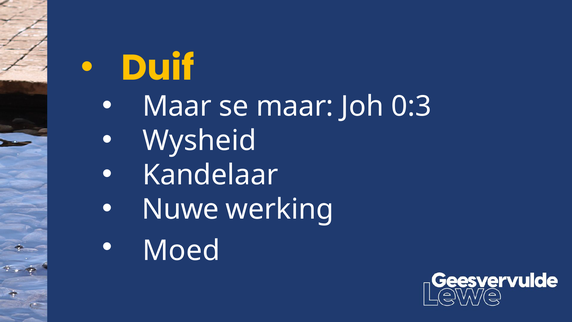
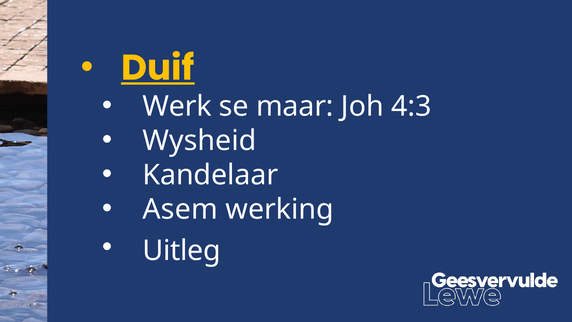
Duif underline: none -> present (158, 68)
Maar: Maar -> Werk (177, 106)
0:3: 0:3 -> 4:3 (411, 106)
Nuwe: Nuwe -> Asem (180, 209)
Moed: Moed -> Uitleg (182, 251)
